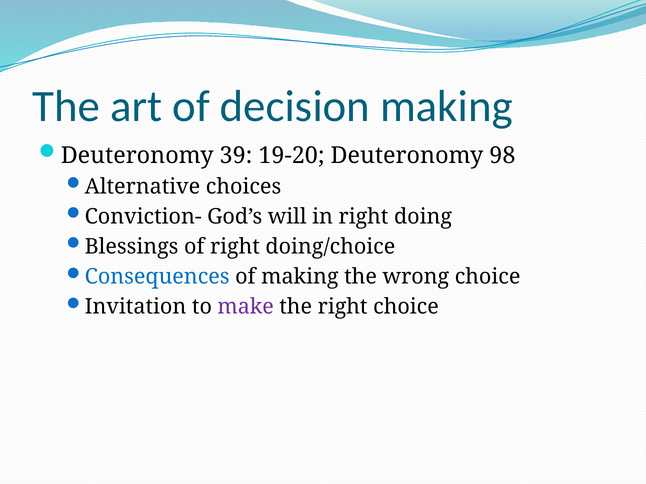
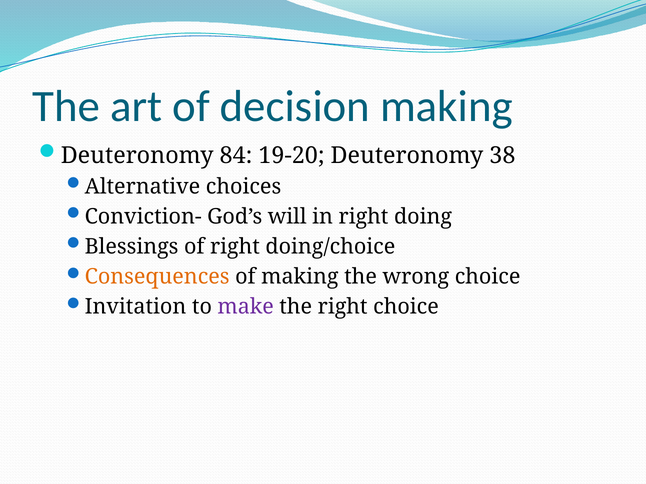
39: 39 -> 84 (236, 156)
98: 98 -> 38 (502, 156)
Consequences colour: blue -> orange (157, 277)
